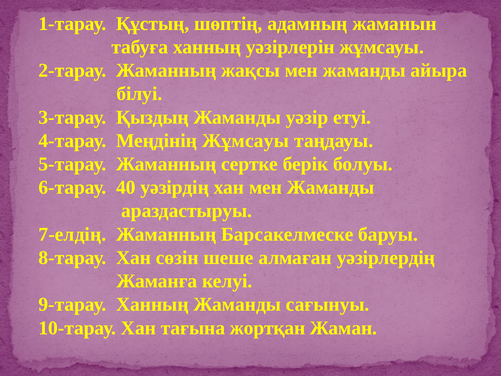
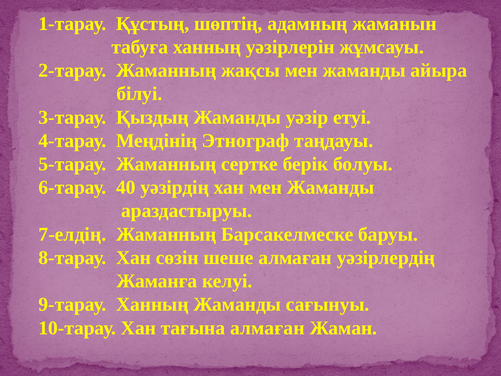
Меңдінің Жұмсауы: Жұмсауы -> Этнограф (246, 141)
тағына жортқан: жортқан -> алмаған (267, 328)
